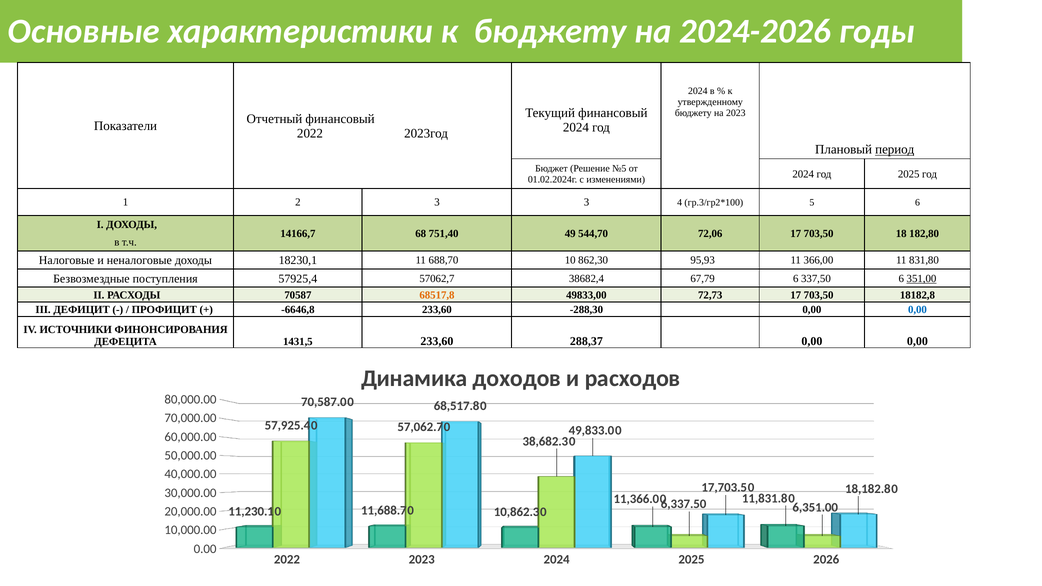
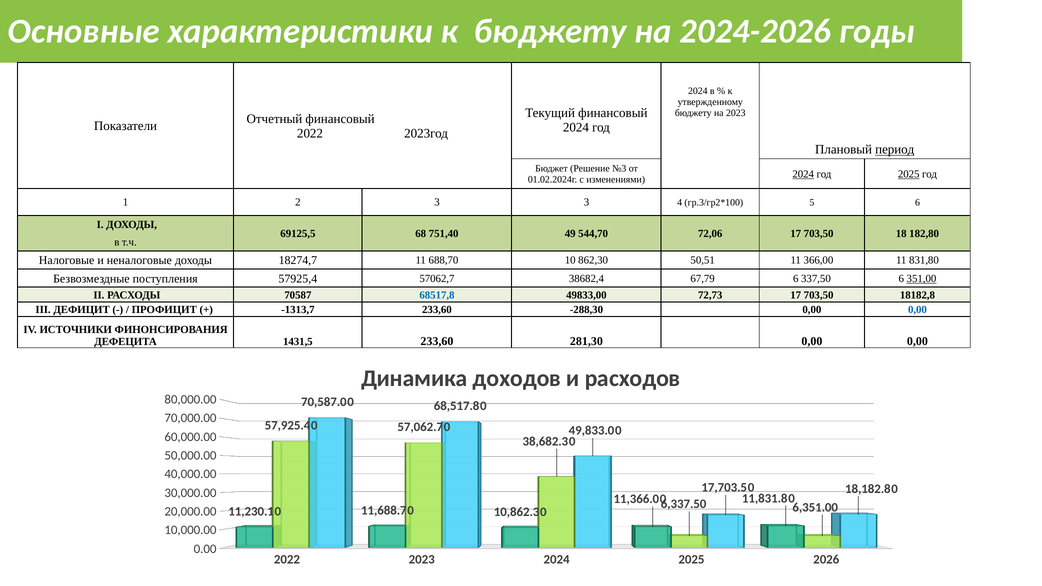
№5: №5 -> №3 (619, 169)
2024 underline: none -> present (803, 174)
2025 underline: none -> present (909, 174)
14166,7: 14166,7 -> 69125,5 (298, 234)
18230,1: 18230,1 -> 18274,7 (298, 260)
95,93: 95,93 -> 50,51 (703, 260)
68517,8 colour: orange -> blue (437, 295)
-6646,8: -6646,8 -> -1313,7 (298, 310)
288,37: 288,37 -> 281,30 (586, 341)
